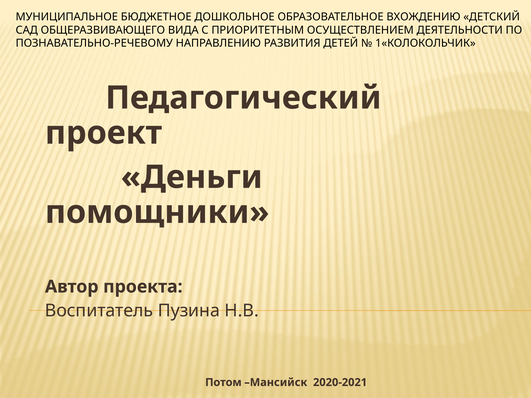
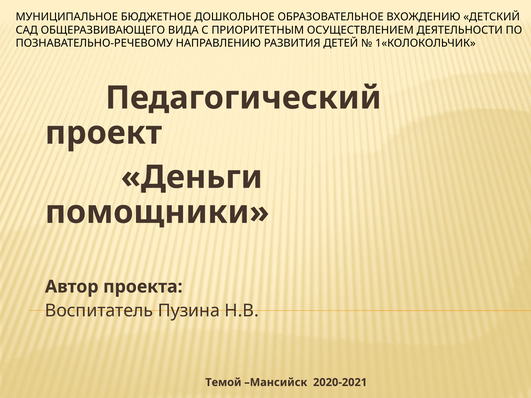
Потом: Потом -> Темой (223, 383)
